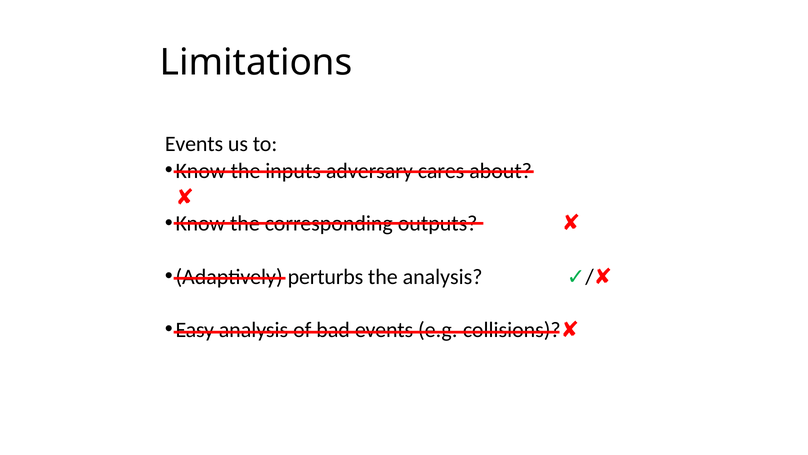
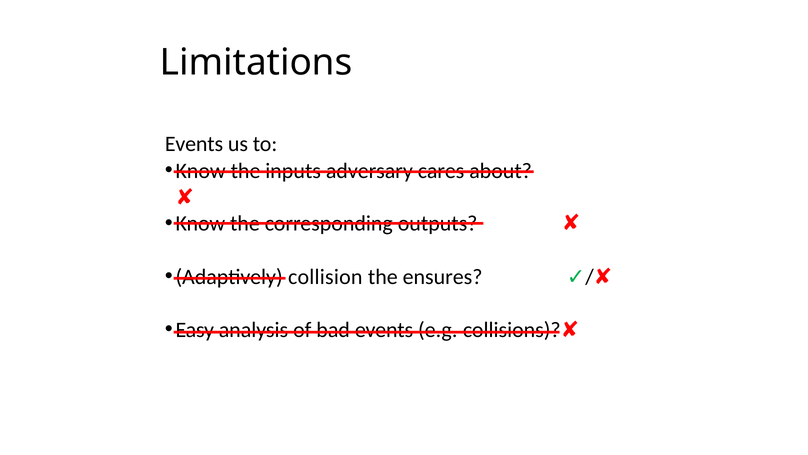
perturbs: perturbs -> collision (325, 276)
the analysis: analysis -> ensures (443, 276)
